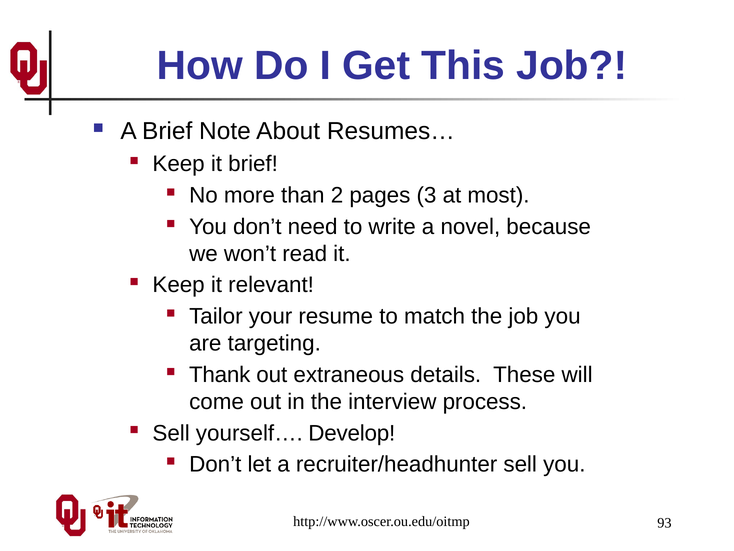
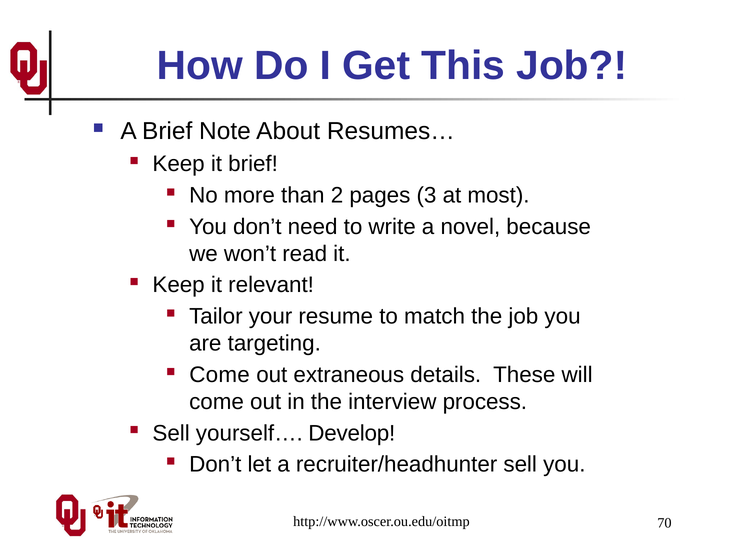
Thank: Thank -> Come (220, 374)
93: 93 -> 70 (664, 522)
